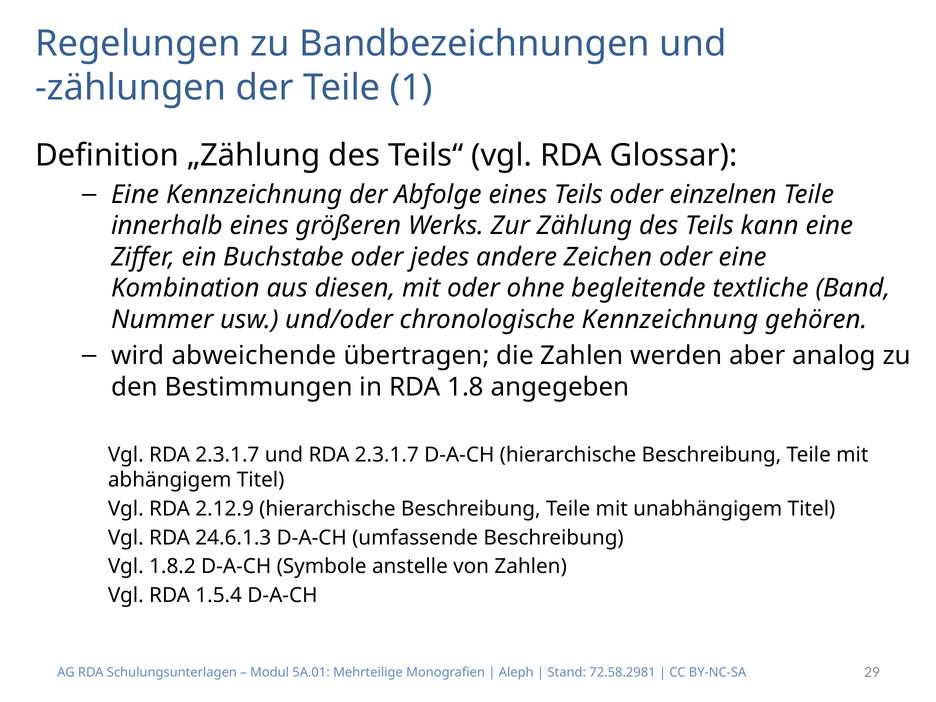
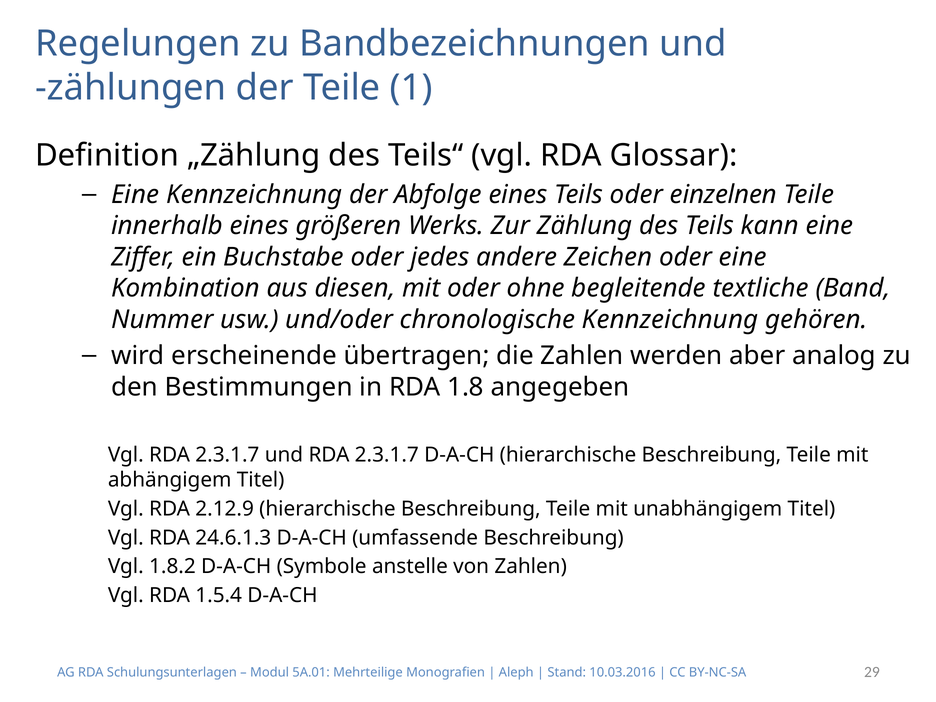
abweichende: abweichende -> erscheinende (254, 356)
72.58.2981: 72.58.2981 -> 10.03.2016 (622, 672)
